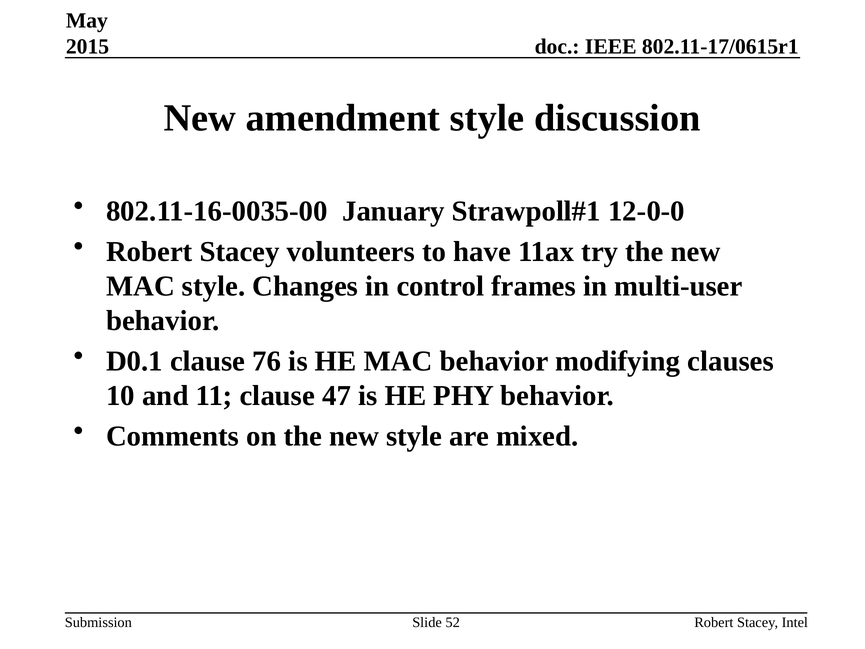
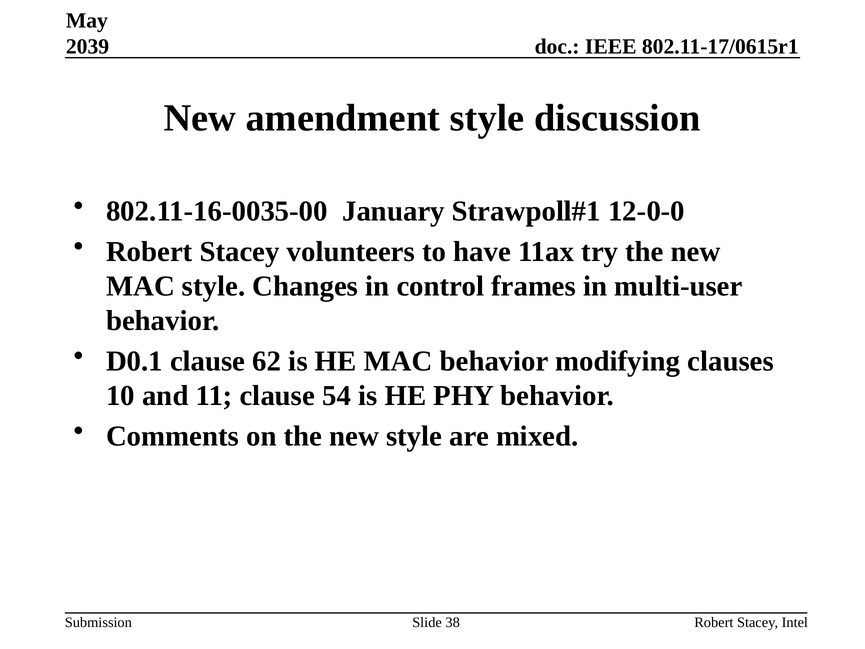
2015: 2015 -> 2039 (88, 46)
76: 76 -> 62 (267, 361)
47: 47 -> 54 (337, 396)
52: 52 -> 38 (453, 622)
